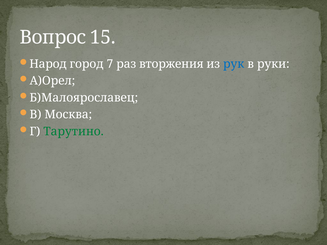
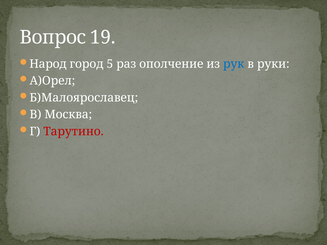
15: 15 -> 19 (103, 37)
7: 7 -> 5 (110, 64)
вторжения: вторжения -> ополчение (171, 64)
Тарутино colour: green -> red (74, 132)
